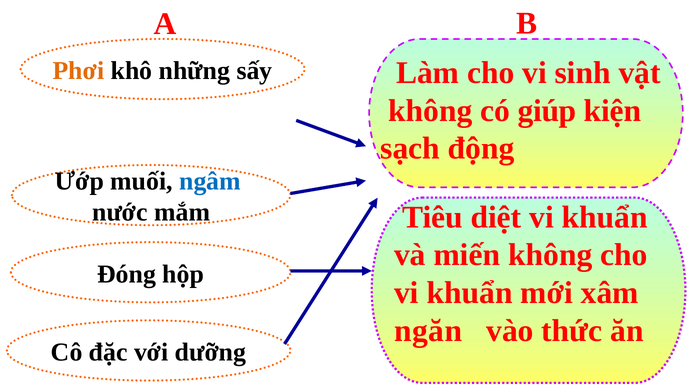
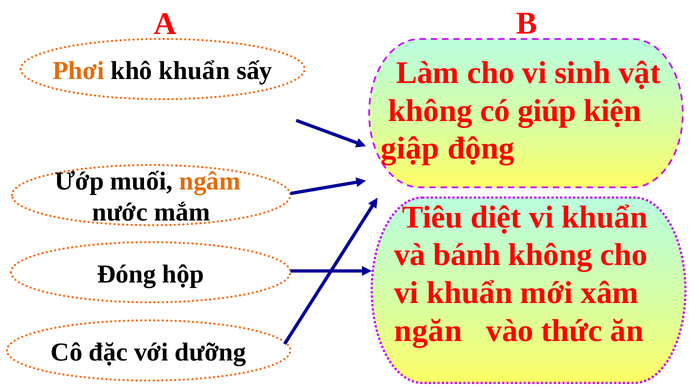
khô những: những -> khuẩn (194, 71)
sạch: sạch -> giập (410, 149)
ngâm colour: blue -> orange (210, 182)
miến: miến -> bánh (467, 255)
